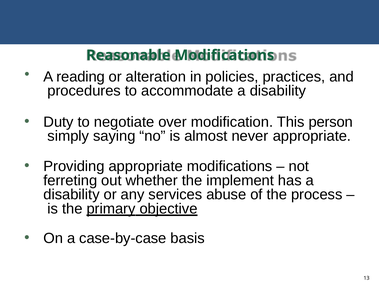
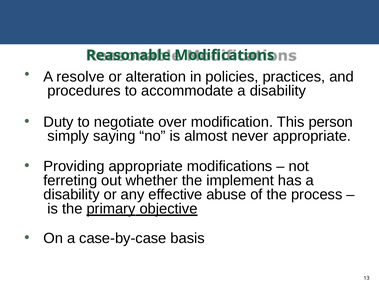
reading: reading -> resolve (80, 77)
services: services -> effective (175, 195)
